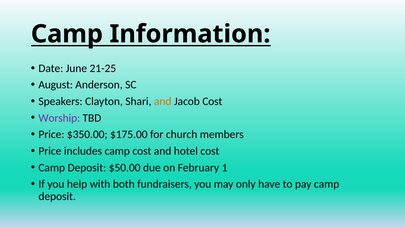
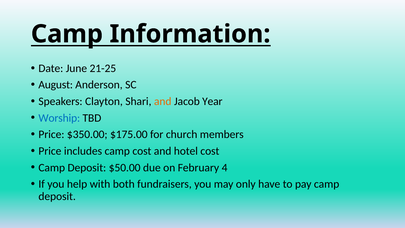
Jacob Cost: Cost -> Year (212, 101)
Worship colour: purple -> blue (59, 118)
1: 1 -> 4 (225, 167)
